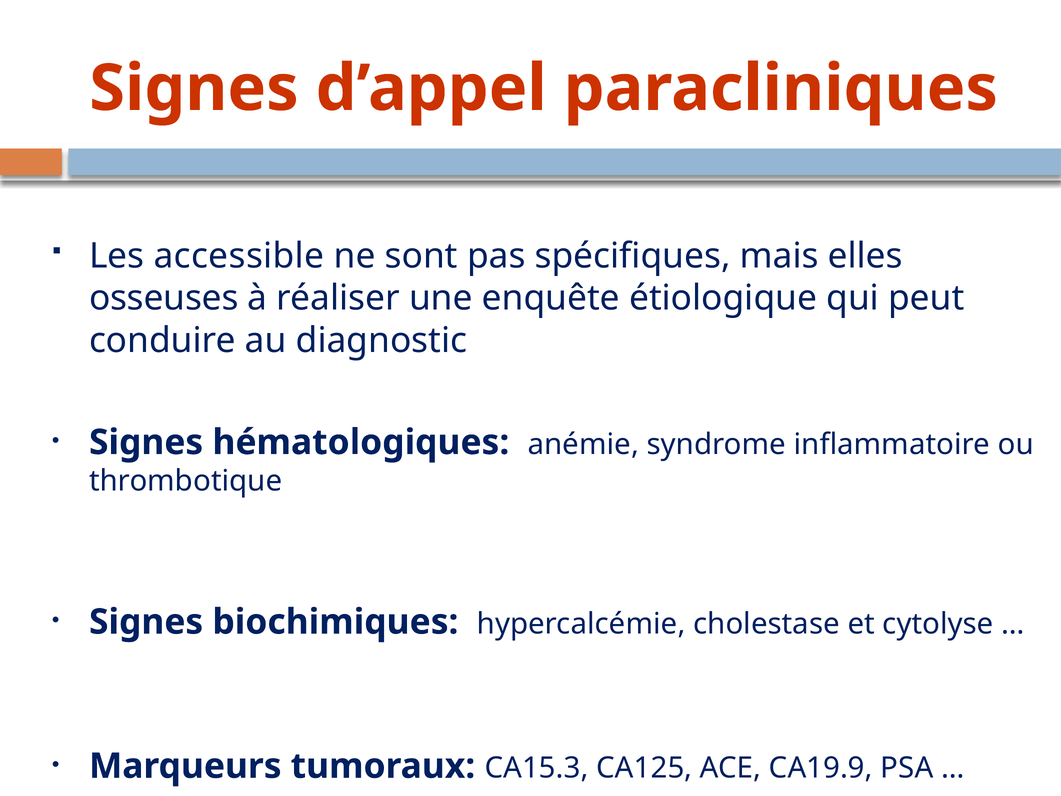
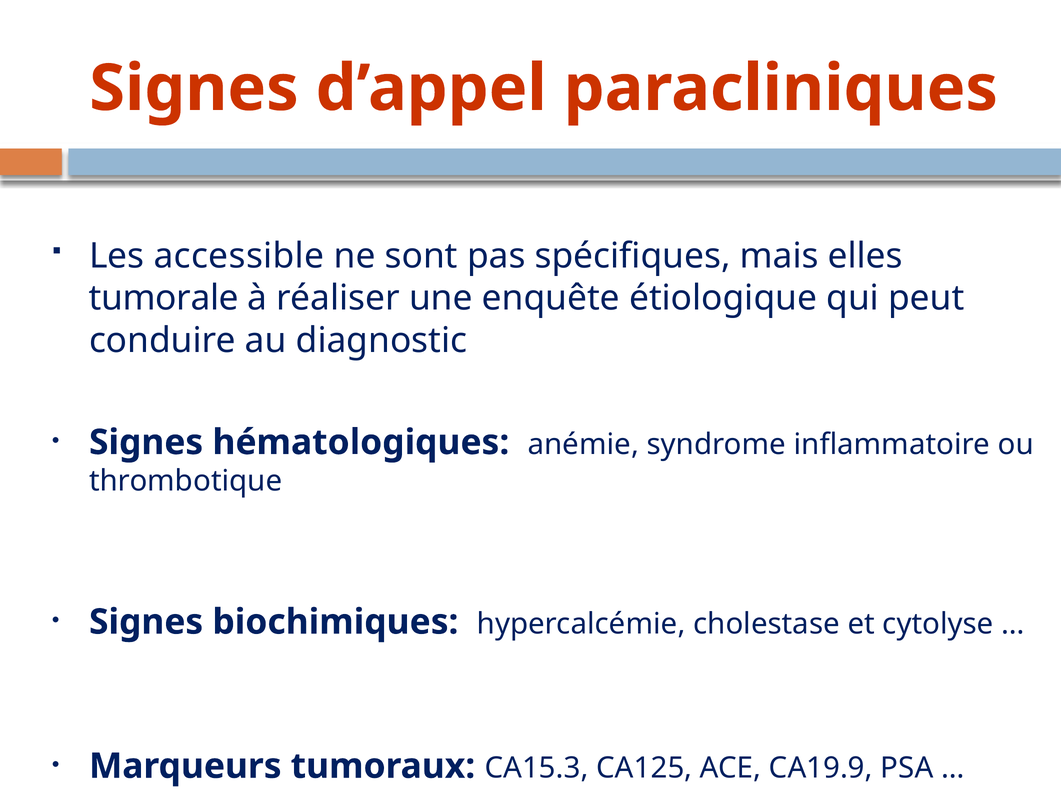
osseuses: osseuses -> tumorale (164, 298)
